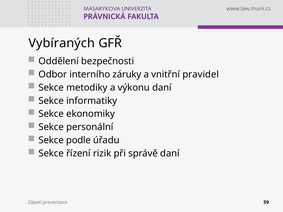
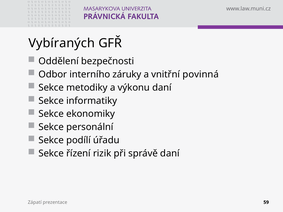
pravidel: pravidel -> povinná (201, 74)
podle: podle -> podílí (78, 140)
